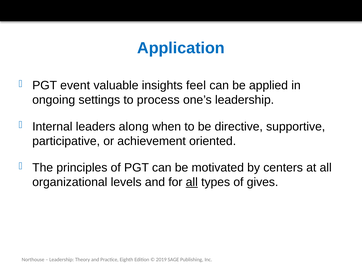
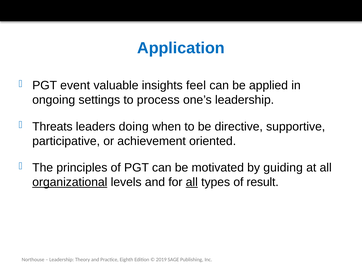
Internal: Internal -> Threats (52, 126)
along: along -> doing (134, 126)
centers: centers -> guiding (283, 167)
organizational underline: none -> present (70, 182)
gives: gives -> result (263, 182)
